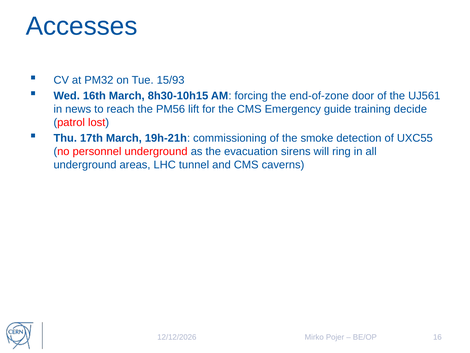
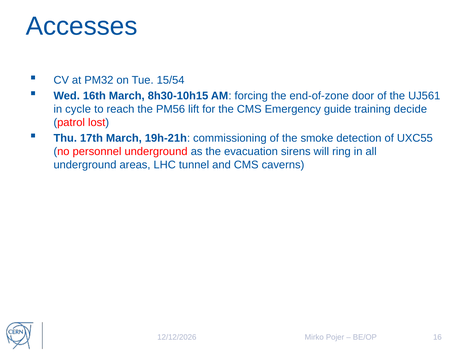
15/93: 15/93 -> 15/54 (171, 80)
news: news -> cycle (78, 109)
